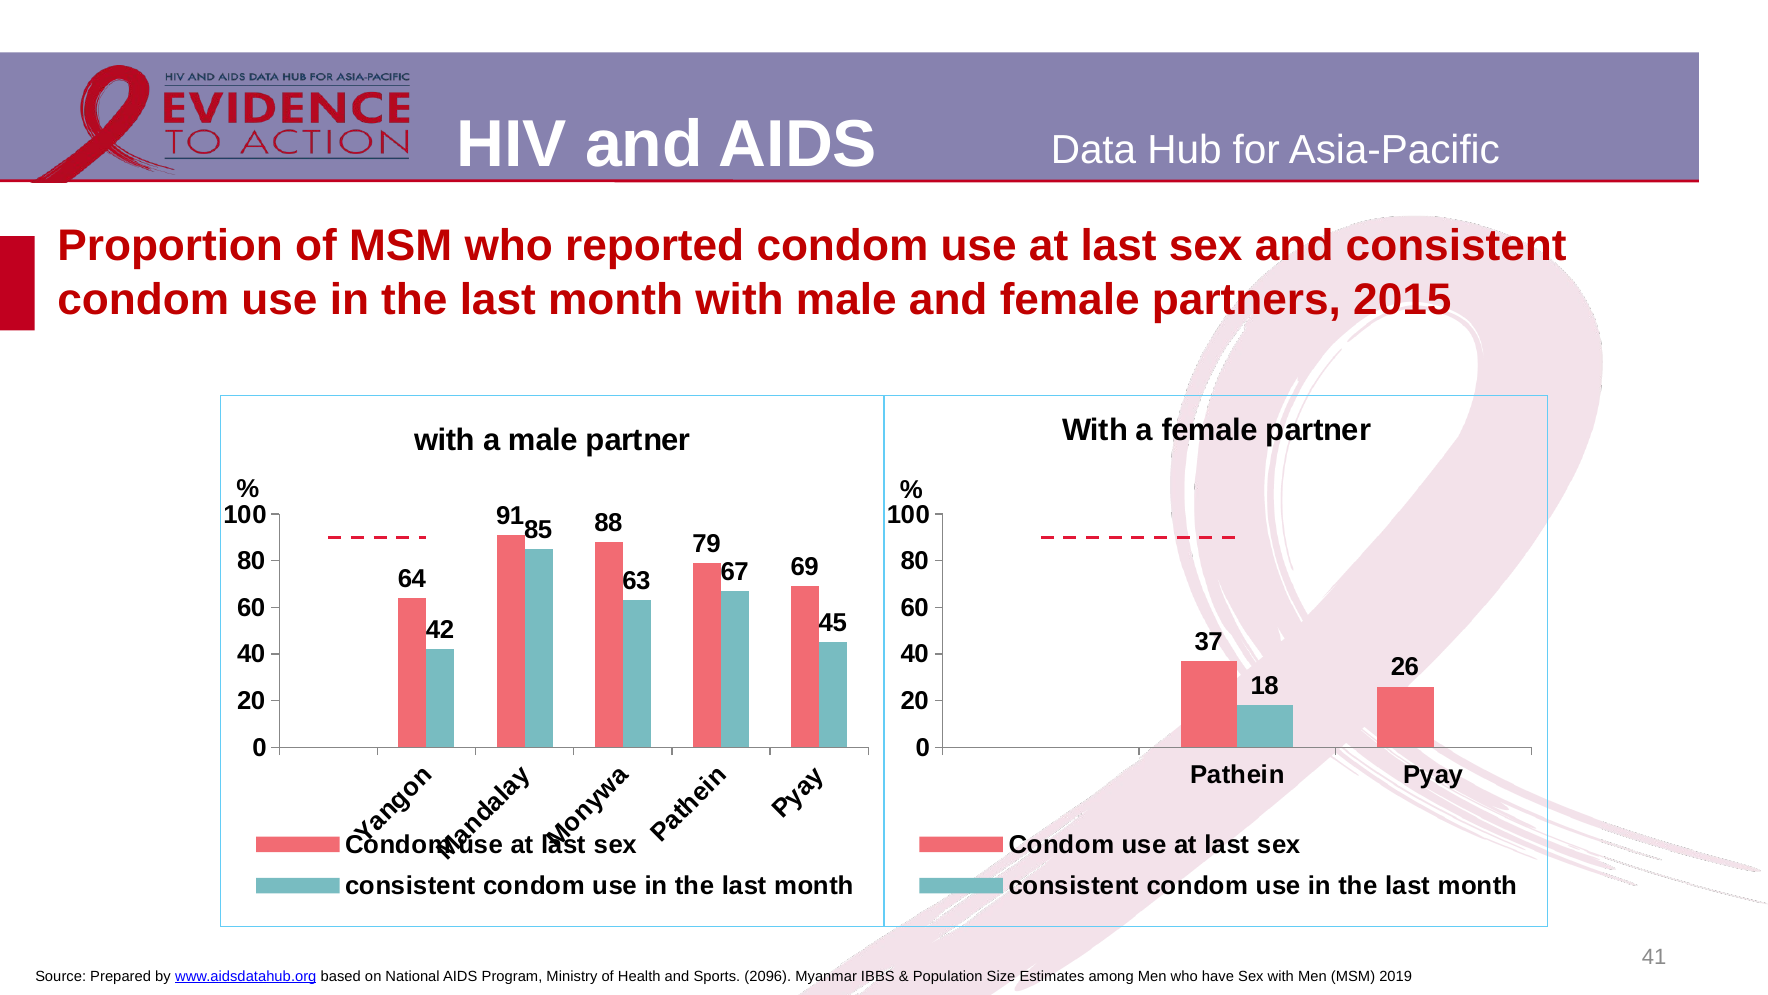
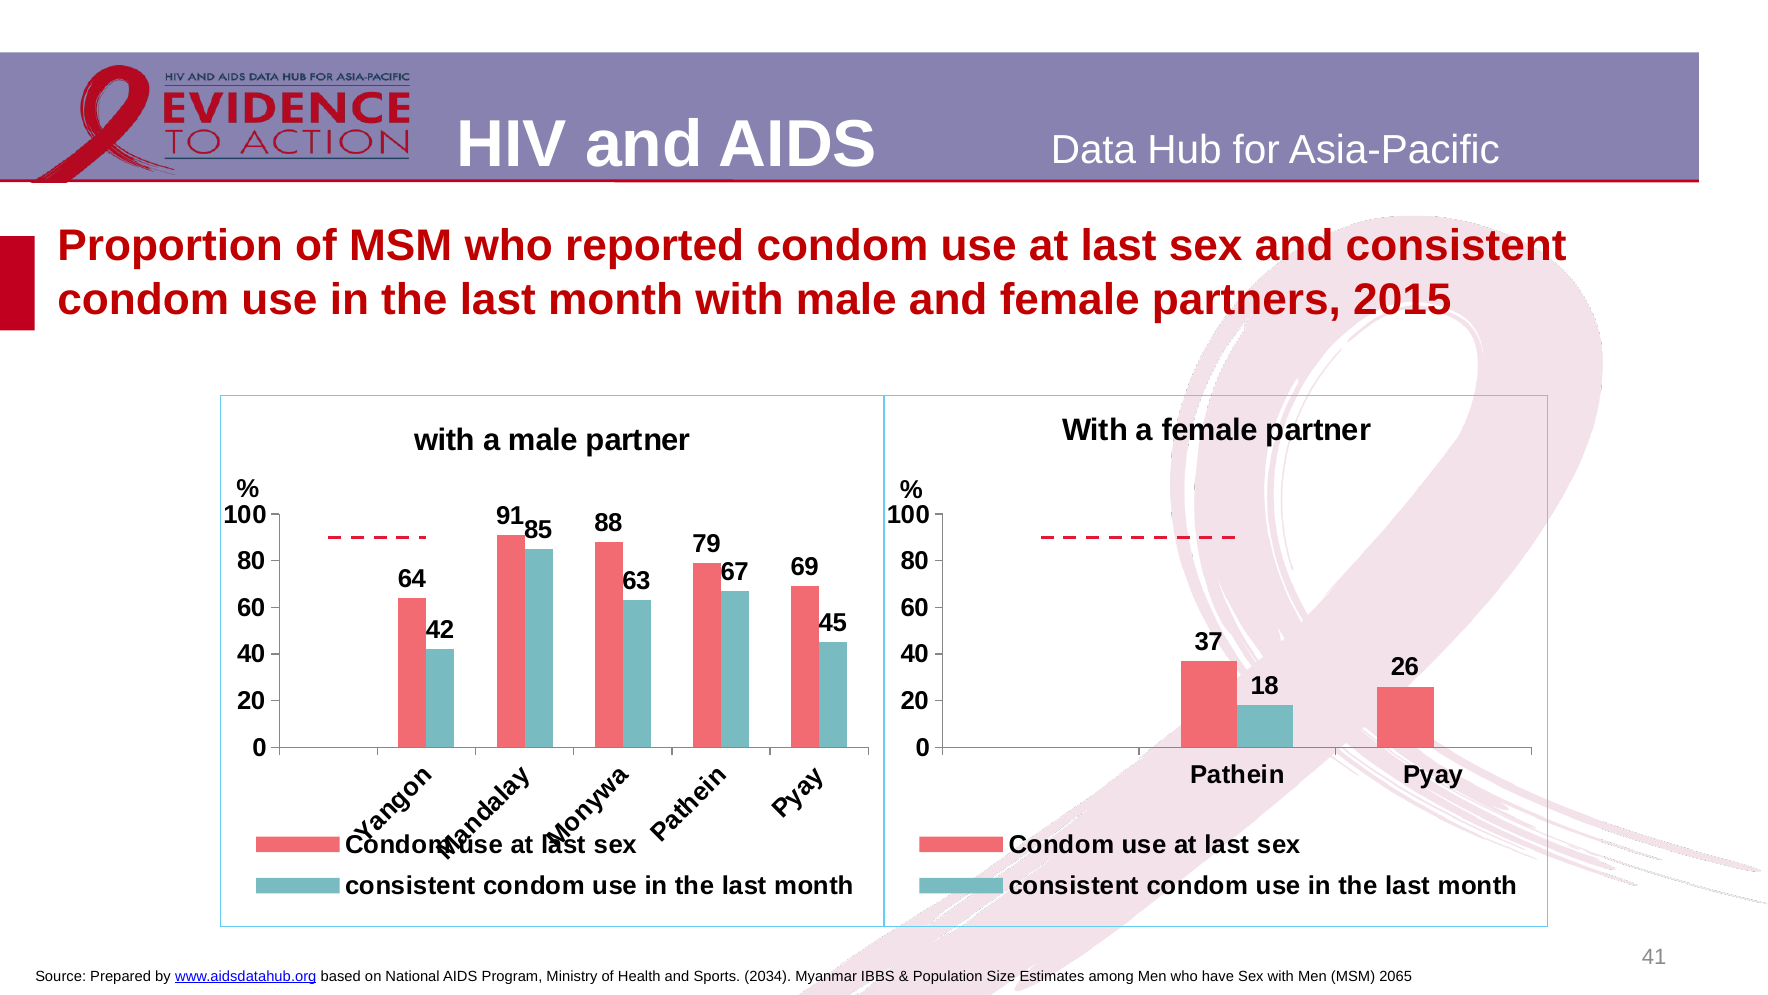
2096: 2096 -> 2034 (768, 976)
2019: 2019 -> 2065 (1396, 976)
